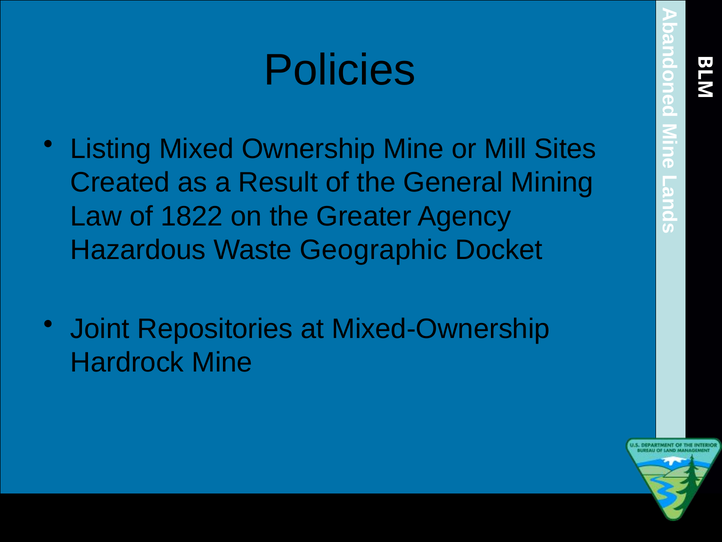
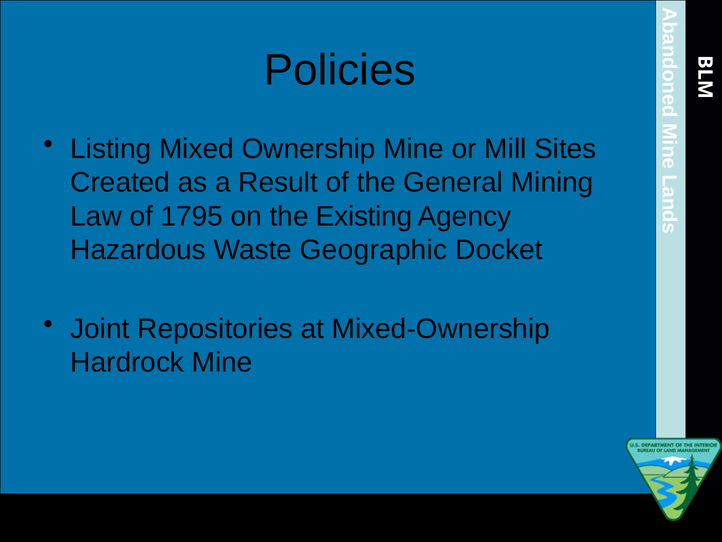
1822: 1822 -> 1795 (192, 216)
Greater: Greater -> Existing (364, 216)
